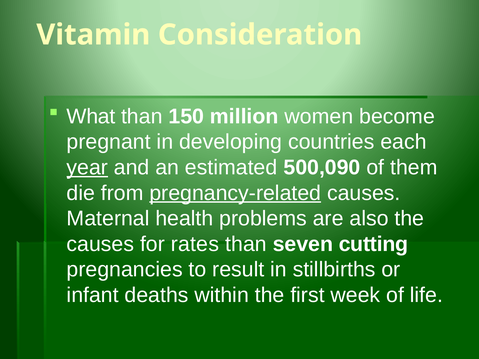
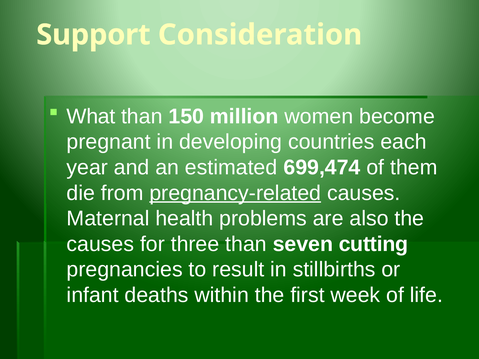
Vitamin: Vitamin -> Support (93, 35)
year underline: present -> none (87, 168)
500,090: 500,090 -> 699,474 (322, 168)
rates: rates -> three (195, 244)
